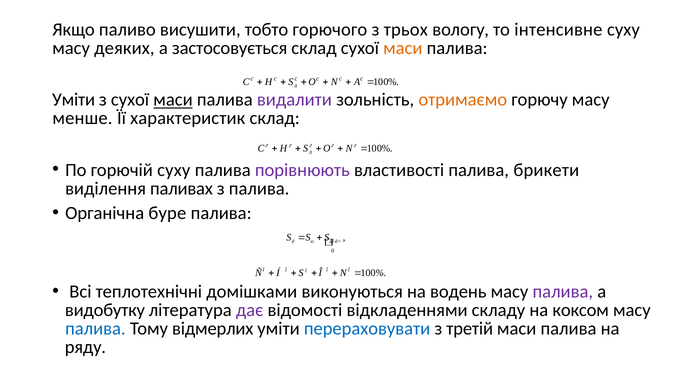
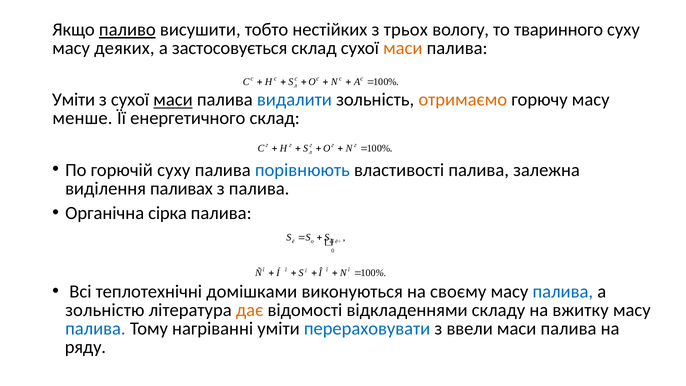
паливо underline: none -> present (127, 30)
горючого: горючого -> нестійких (330, 30)
інтенсивне: інтенсивне -> тваринного (559, 30)
видалити colour: purple -> blue (294, 100)
характеристик: характеристик -> енергетичного (188, 118)
порівнюють colour: purple -> blue (302, 170)
брикети: брикети -> залежна (546, 170)
буре: буре -> сірка (168, 213)
водень: водень -> своєму (458, 292)
палива colour: purple -> blue (563, 292)
видобутку: видобутку -> зольністю (105, 310)
дає colour: purple -> orange (250, 310)
коксом: коксом -> вжитку (581, 310)
відмерлих: відмерлих -> нагріванні (213, 329)
третій: третій -> ввели (470, 329)
